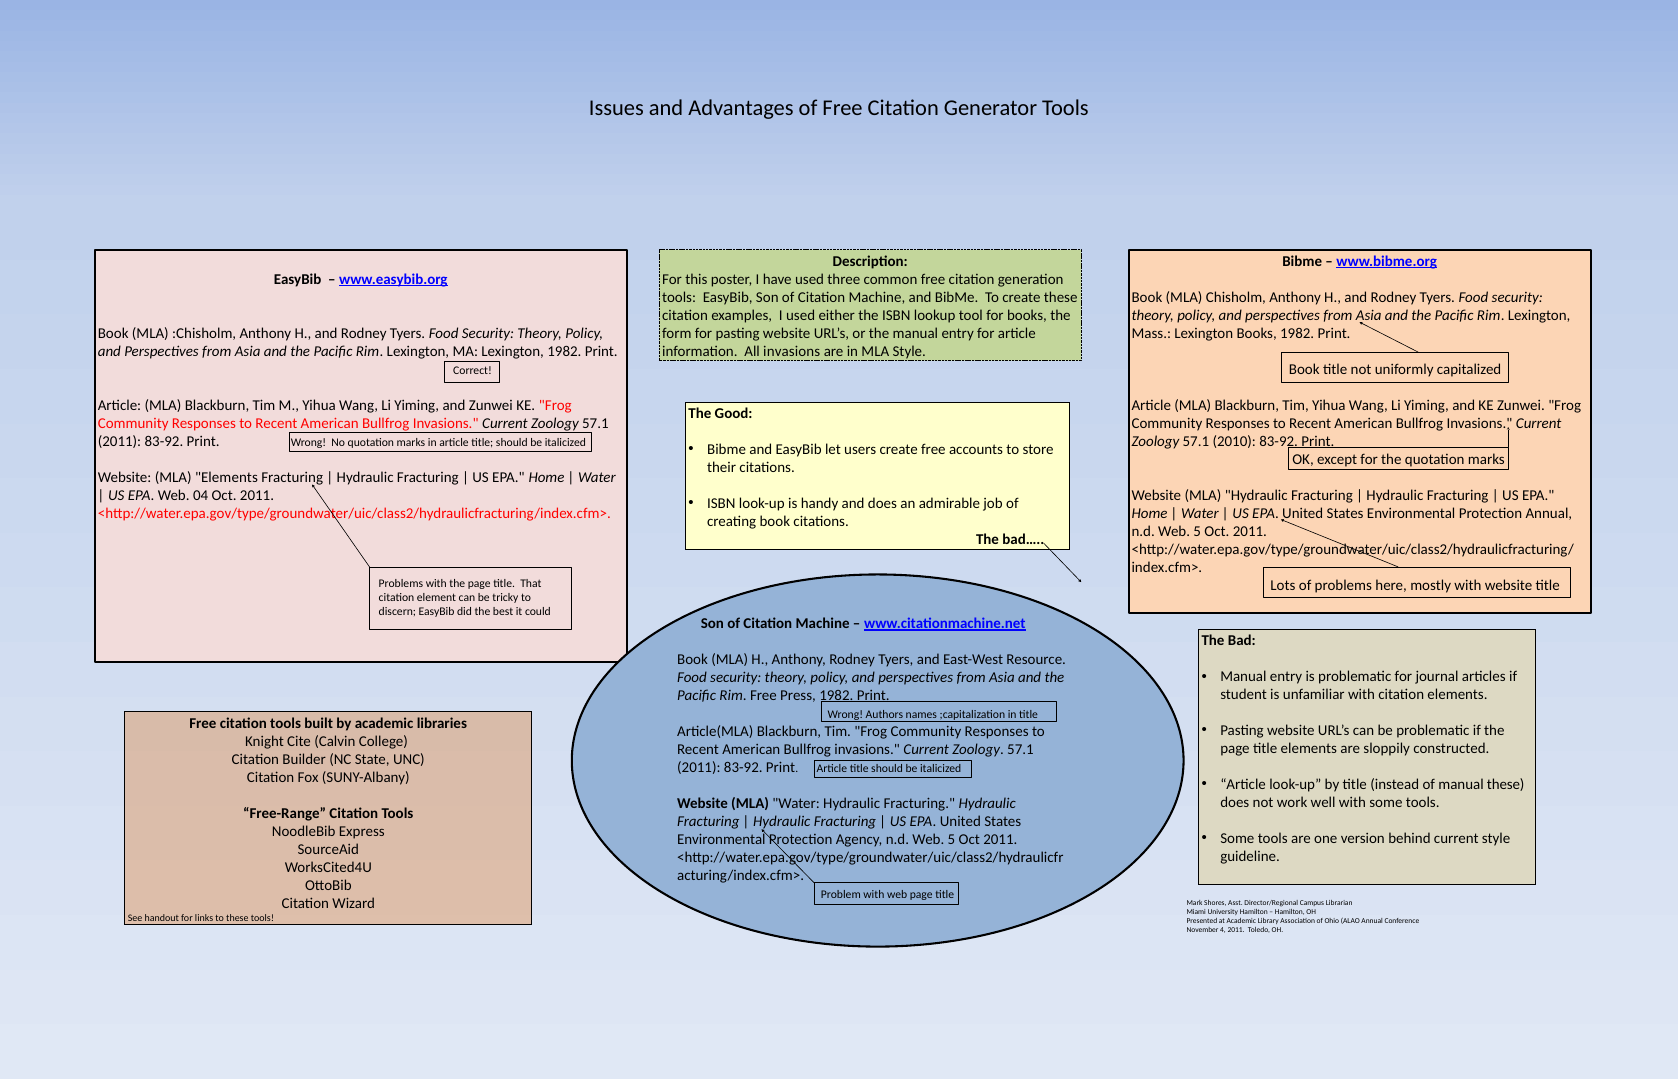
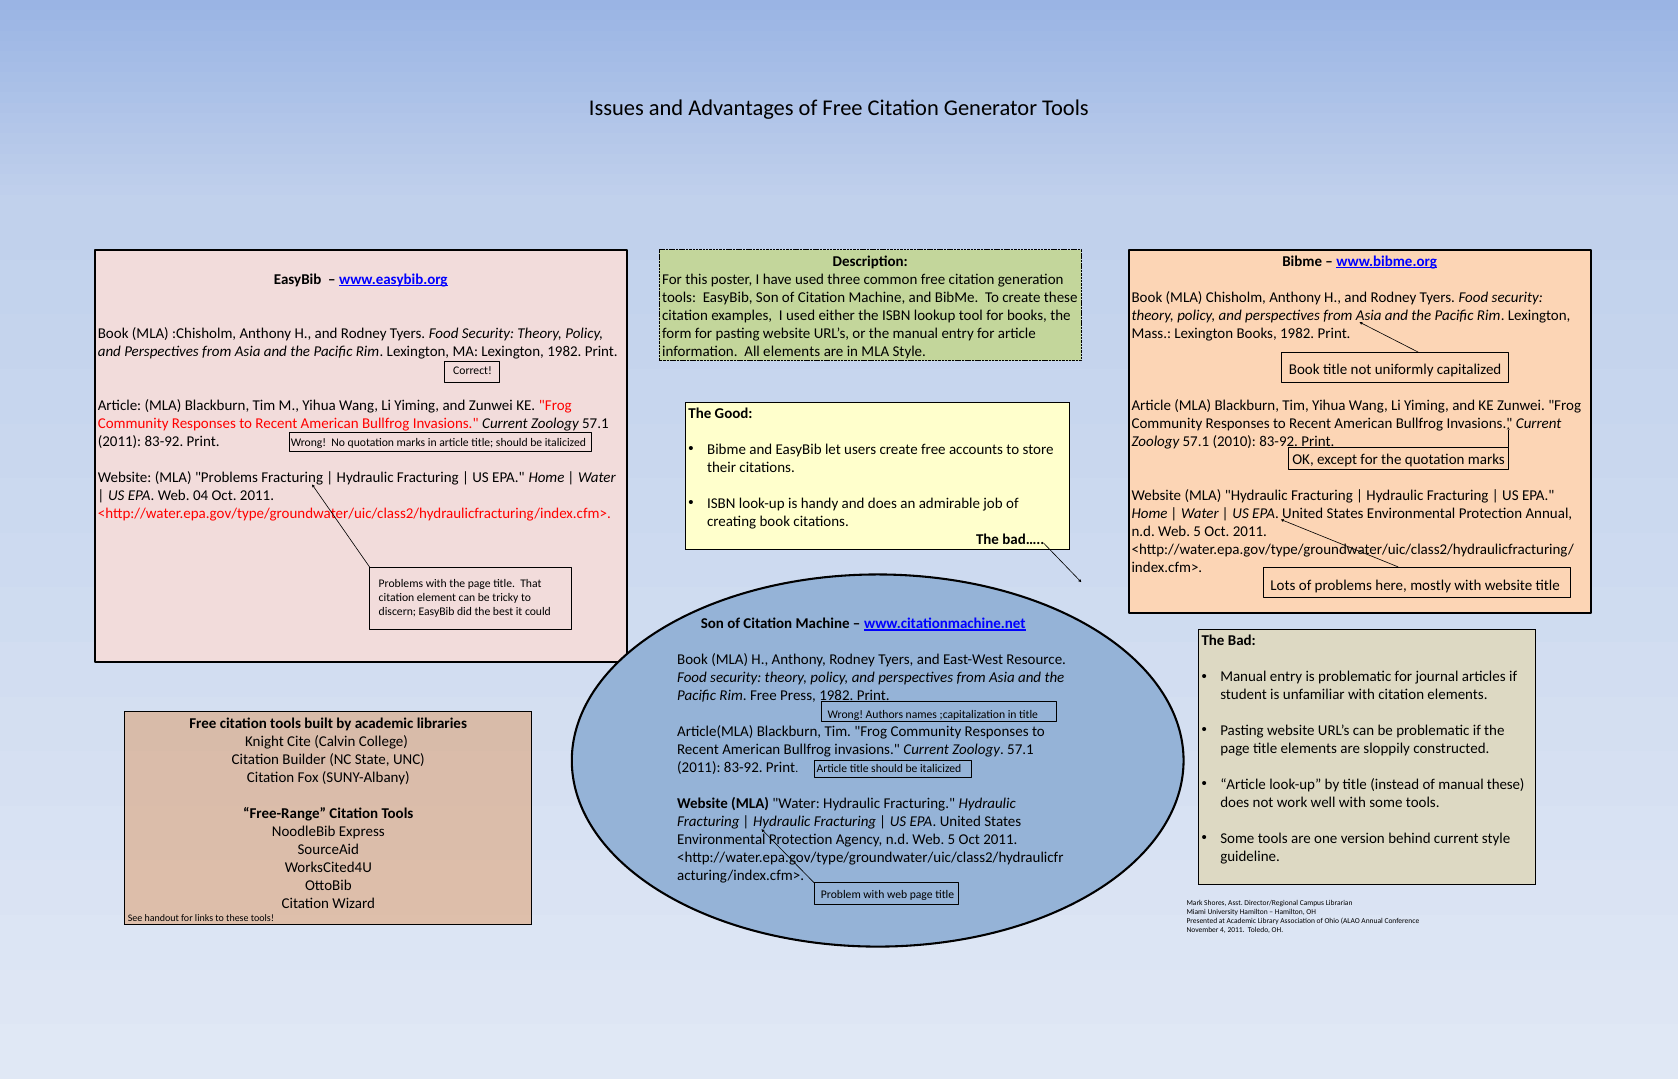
All invasions: invasions -> elements (792, 351)
MLA Elements: Elements -> Problems (227, 477)
